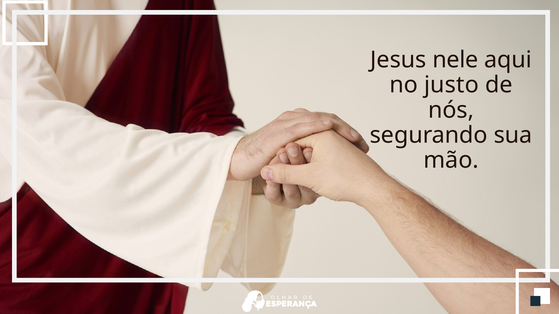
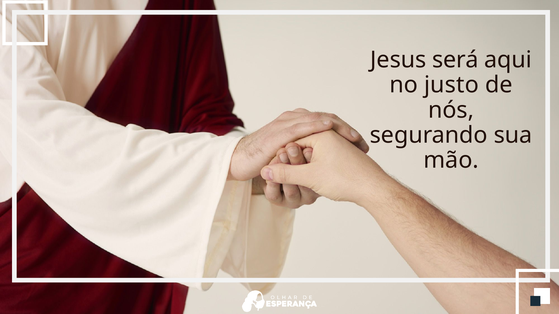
nele: nele -> será (455, 60)
